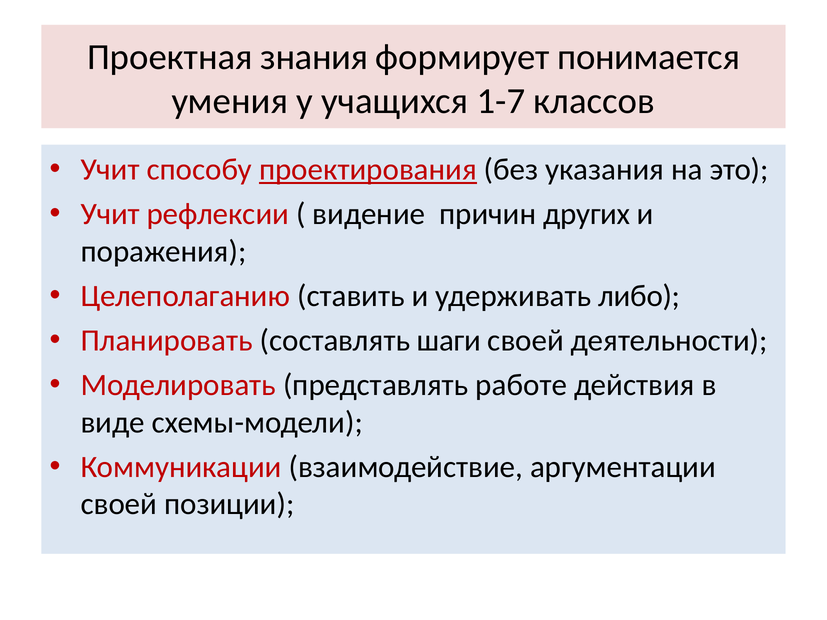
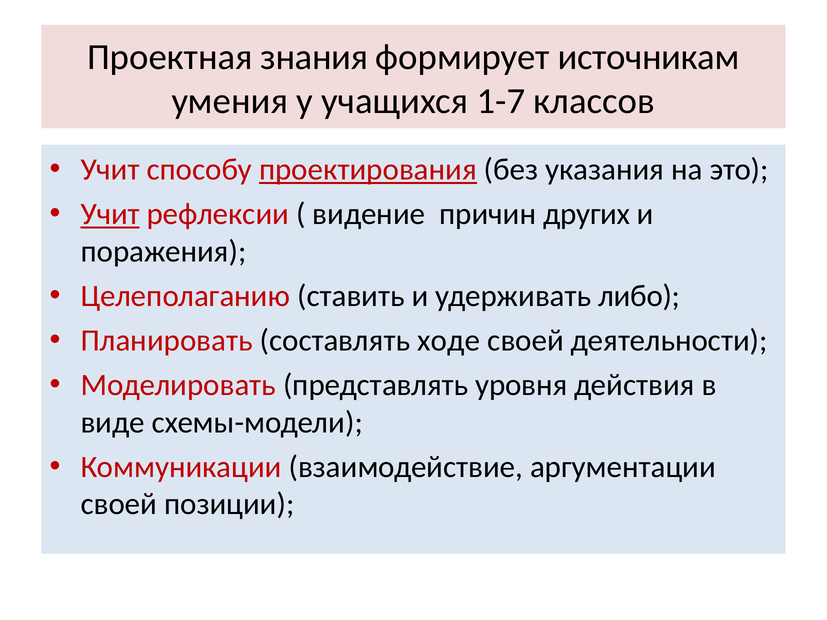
понимается: понимается -> источникам (649, 57)
Учит underline: none -> present (110, 214)
шаги: шаги -> ходе (449, 341)
работе: работе -> уровня (521, 385)
